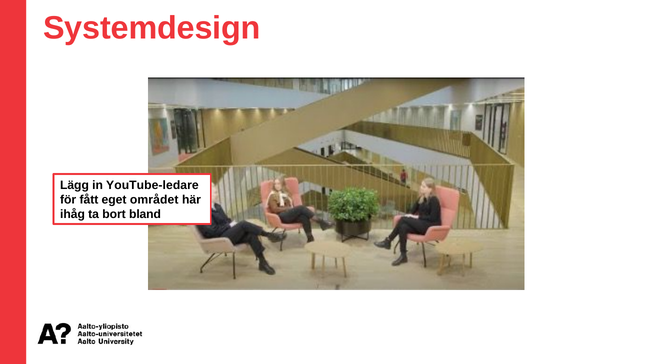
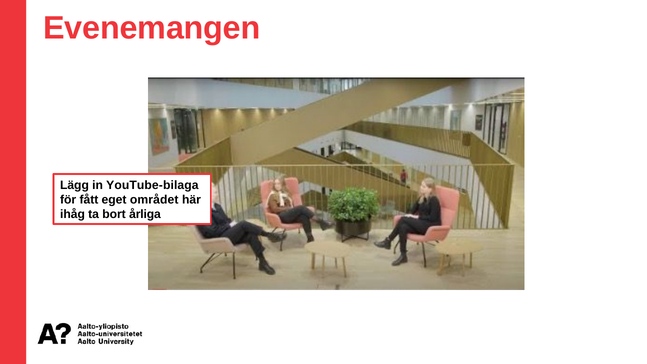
Systemdesign: Systemdesign -> Evenemangen (152, 28)
YouTube-ledare: YouTube-ledare -> YouTube-bilaga (152, 185)
bland: bland -> årliga (145, 214)
